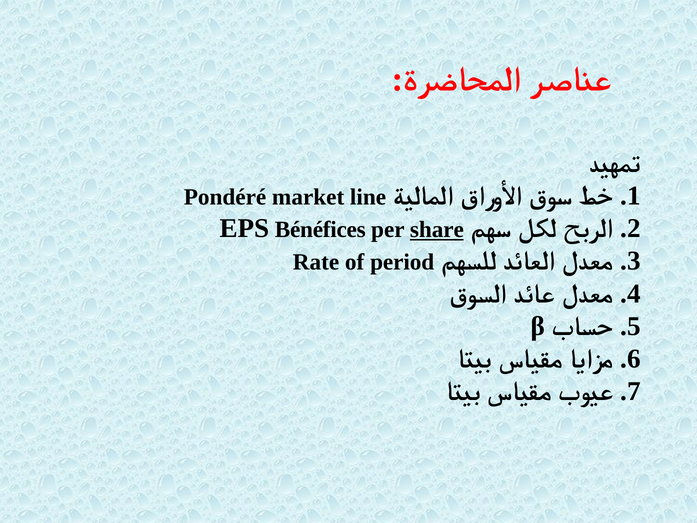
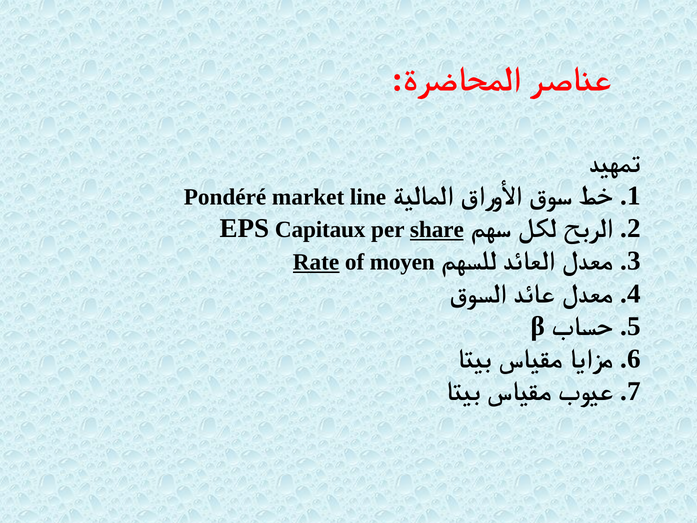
Bénéfices: Bénéfices -> Capitaux (320, 230)
Rate underline: none -> present (316, 262)
period: period -> moyen (402, 262)
